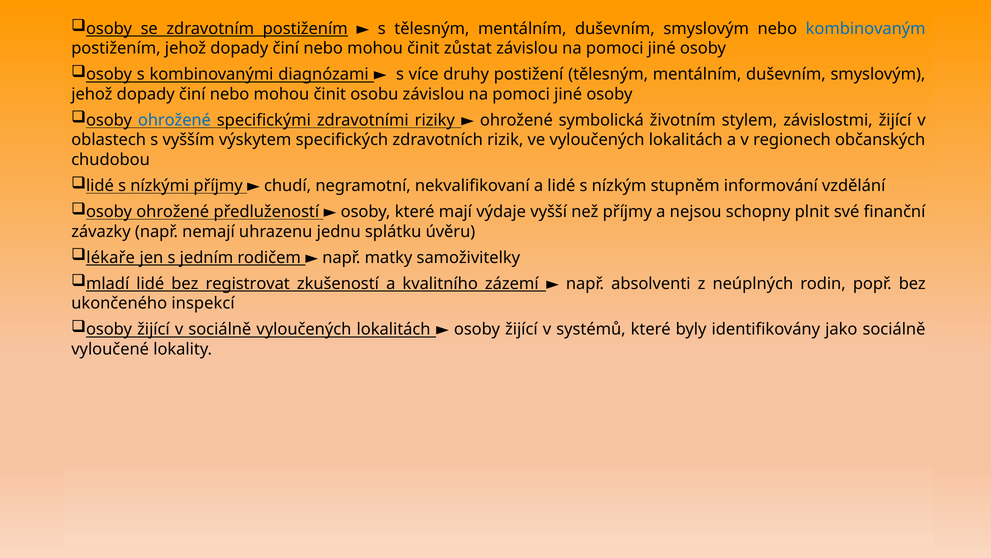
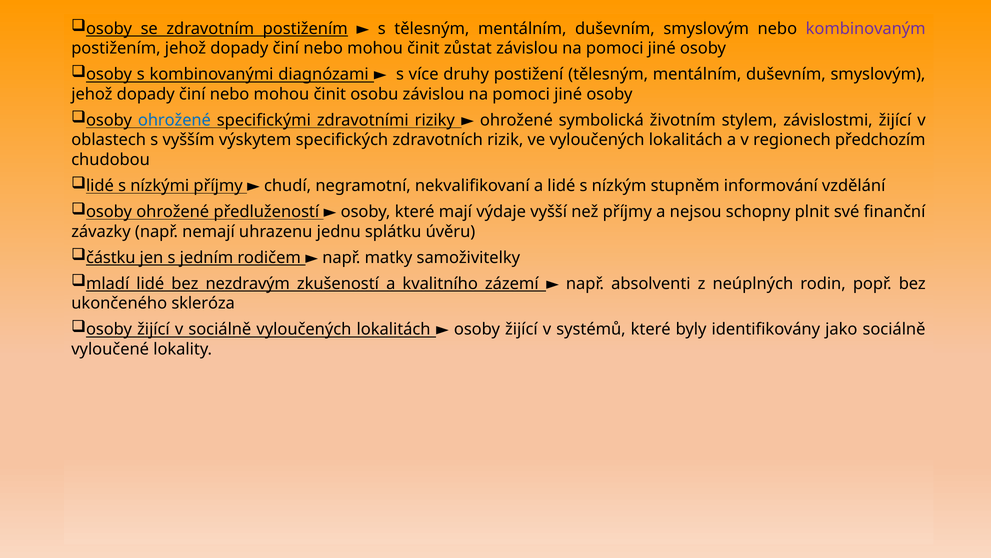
kombinovaným colour: blue -> purple (866, 29)
občanských: občanských -> předchozím (880, 140)
lékaře: lékaře -> částku (111, 257)
registrovat: registrovat -> nezdravým (248, 283)
inspekcí: inspekcí -> skleróza (203, 303)
